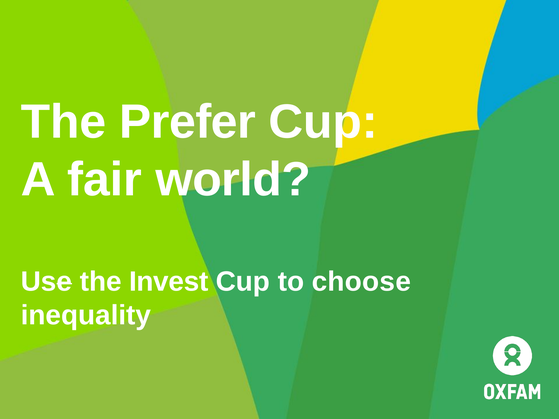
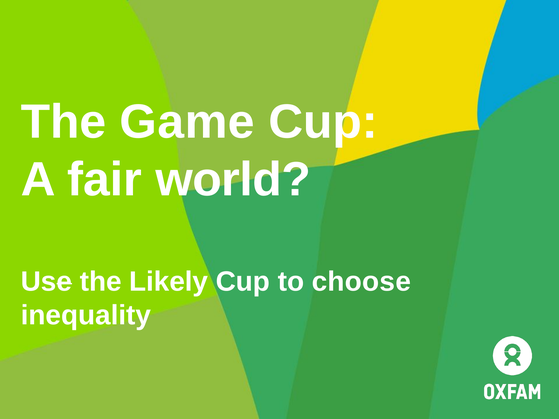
Prefer: Prefer -> Game (187, 122)
Invest: Invest -> Likely (169, 282)
